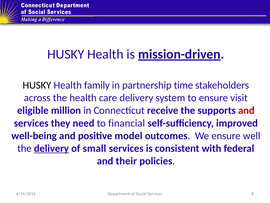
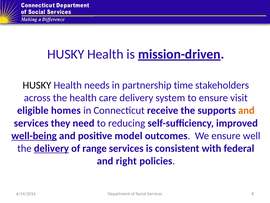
family: family -> needs (97, 85)
million: million -> homes (66, 110)
and colour: red -> orange (246, 110)
financial: financial -> reducing (127, 123)
well-being underline: none -> present (34, 135)
small: small -> range (95, 148)
their: their -> right (126, 161)
